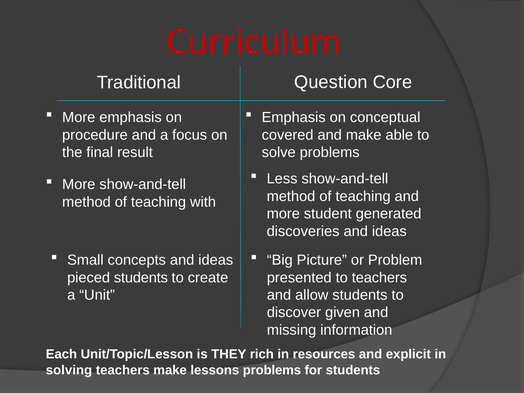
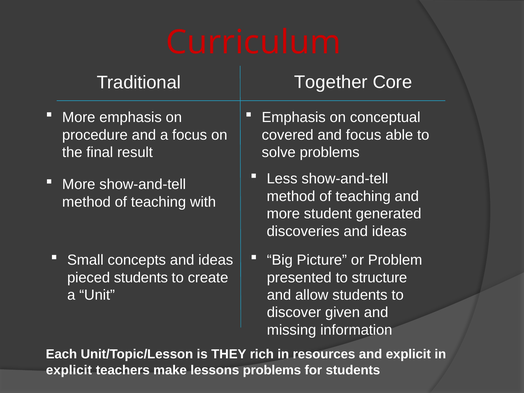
Question: Question -> Together (331, 82)
and make: make -> focus (364, 135)
to teachers: teachers -> structure (379, 278)
solving: solving -> explicit (69, 370)
